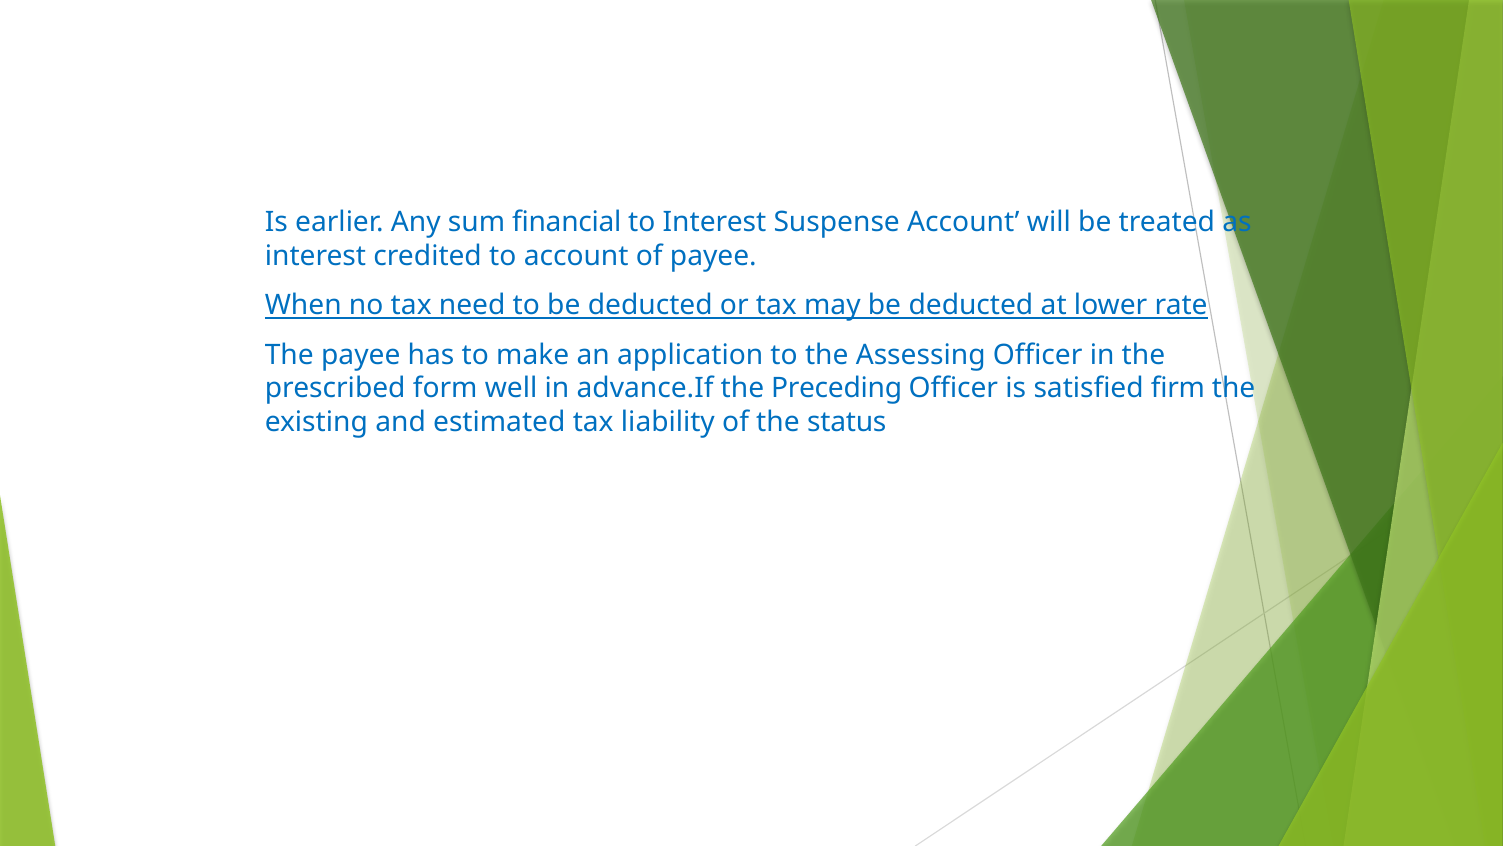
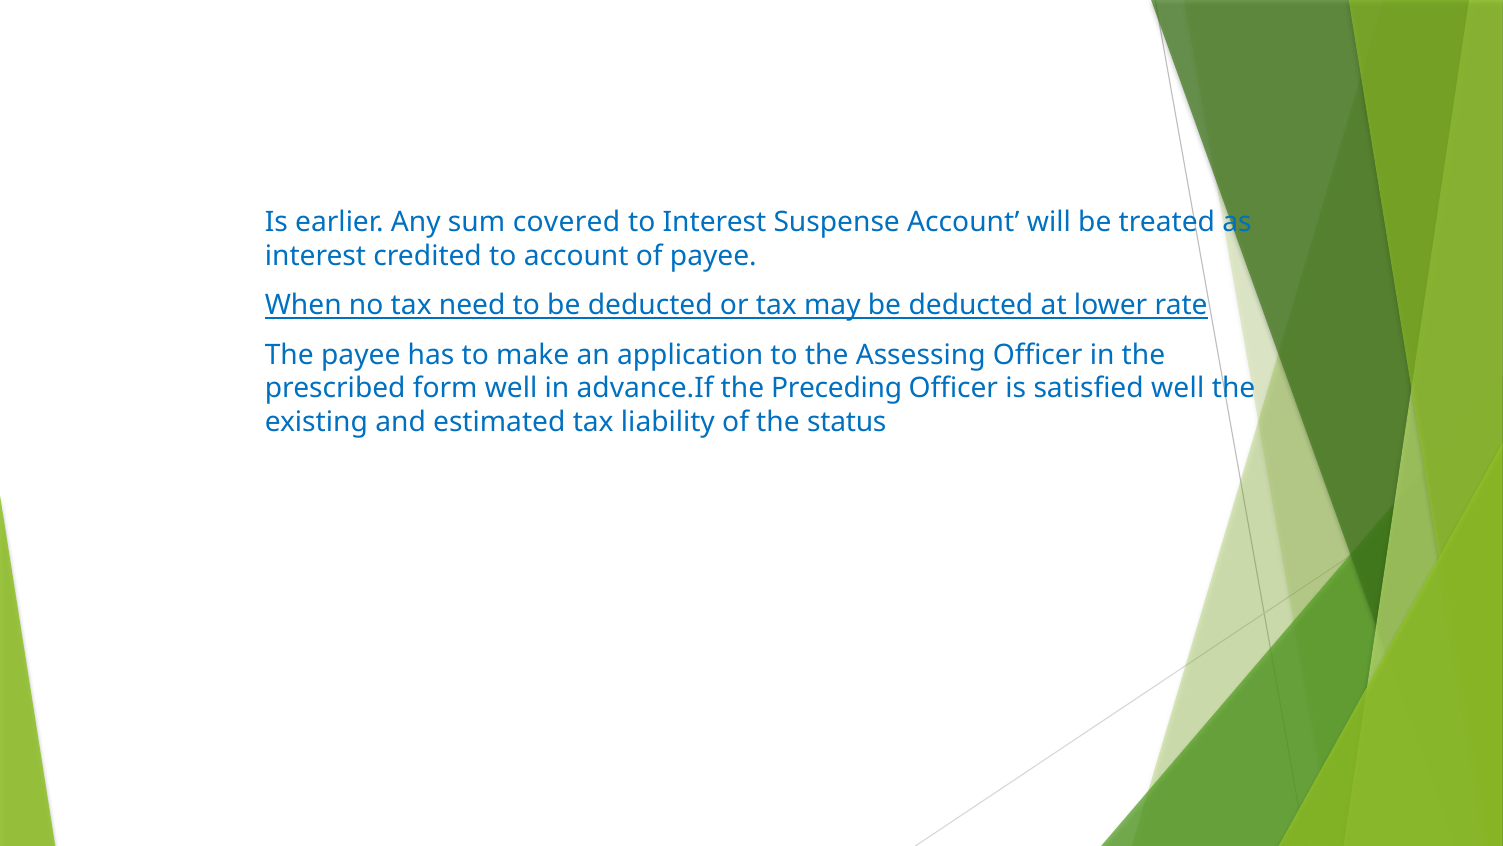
financial: financial -> covered (567, 222)
satisfied firm: firm -> well (1178, 388)
